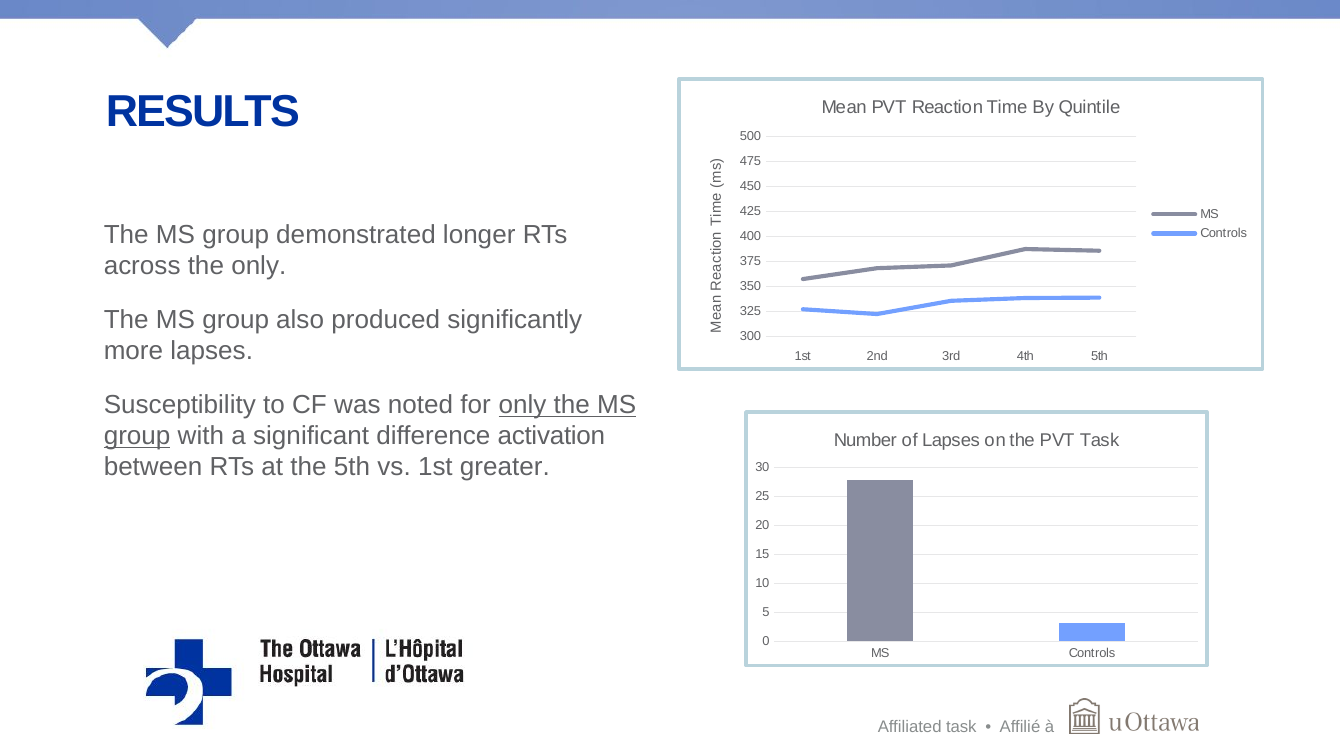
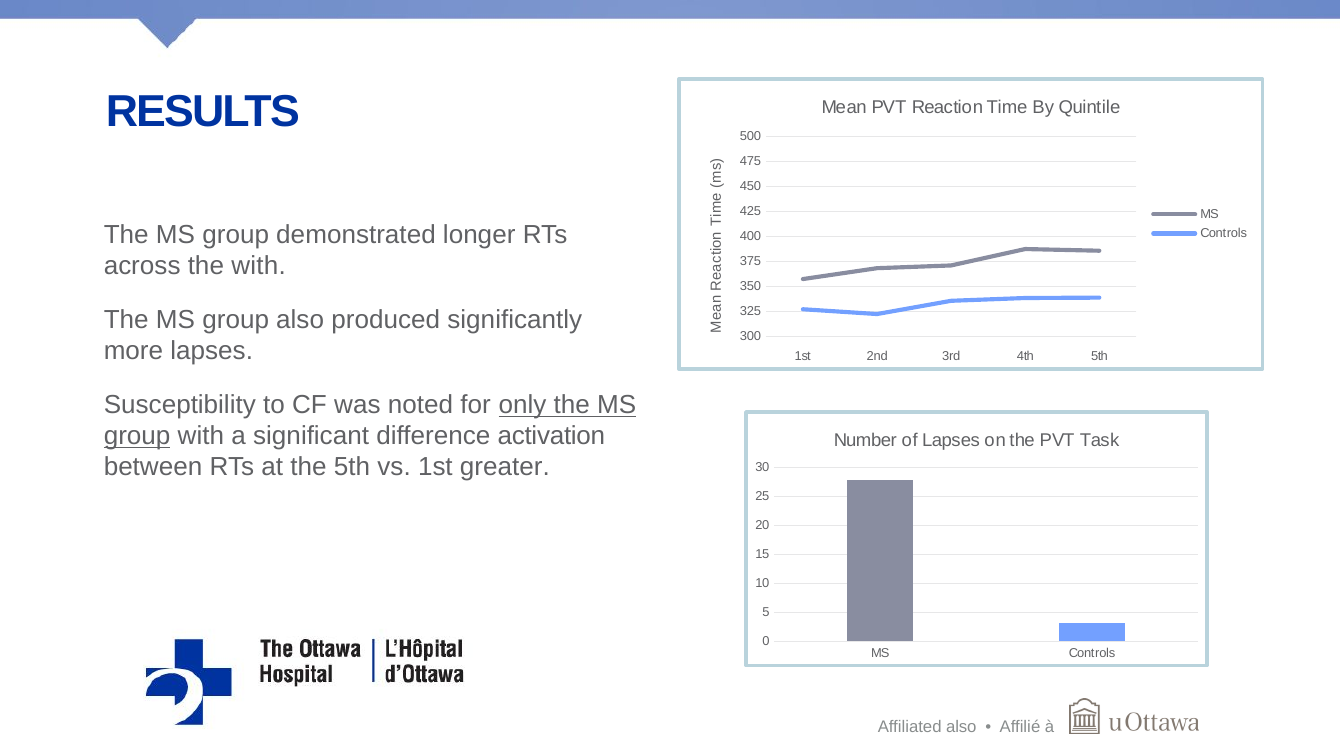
the only: only -> with (259, 266)
task: task -> also (961, 726)
